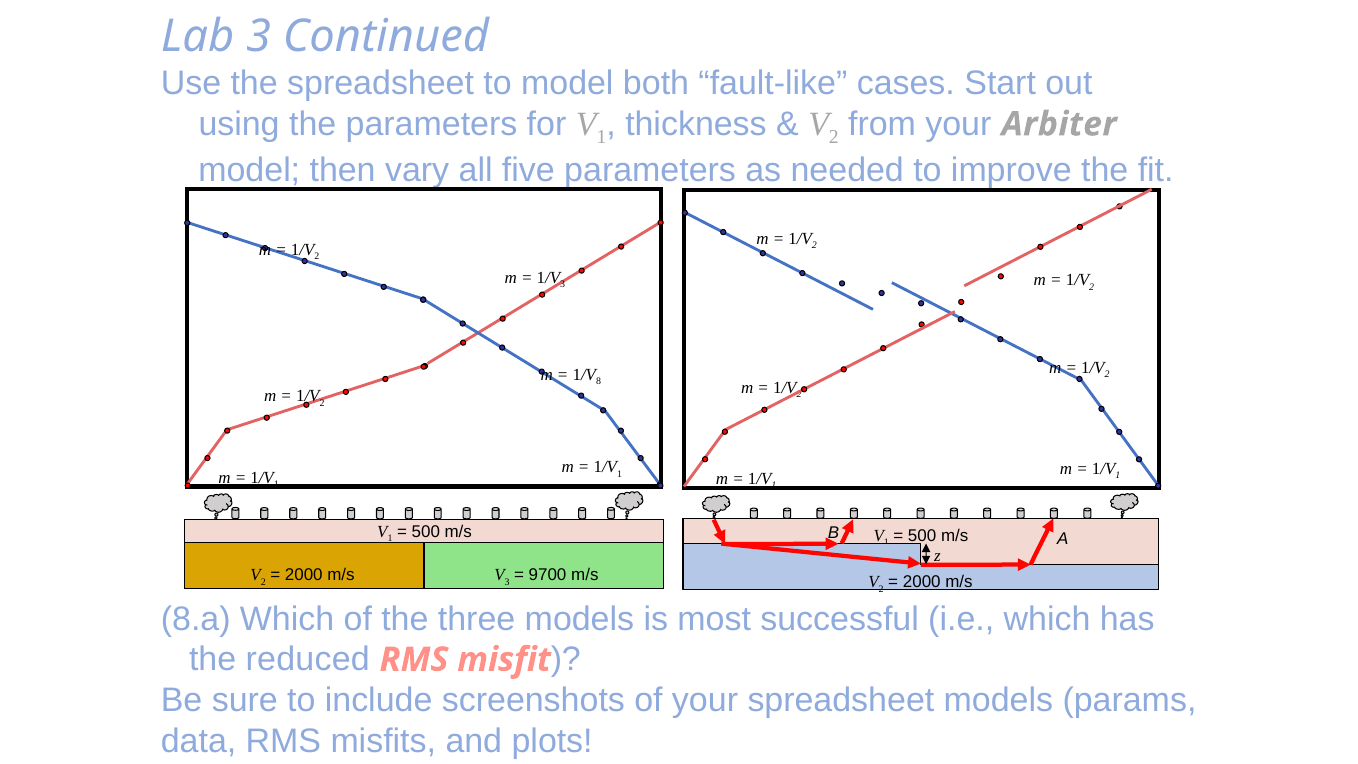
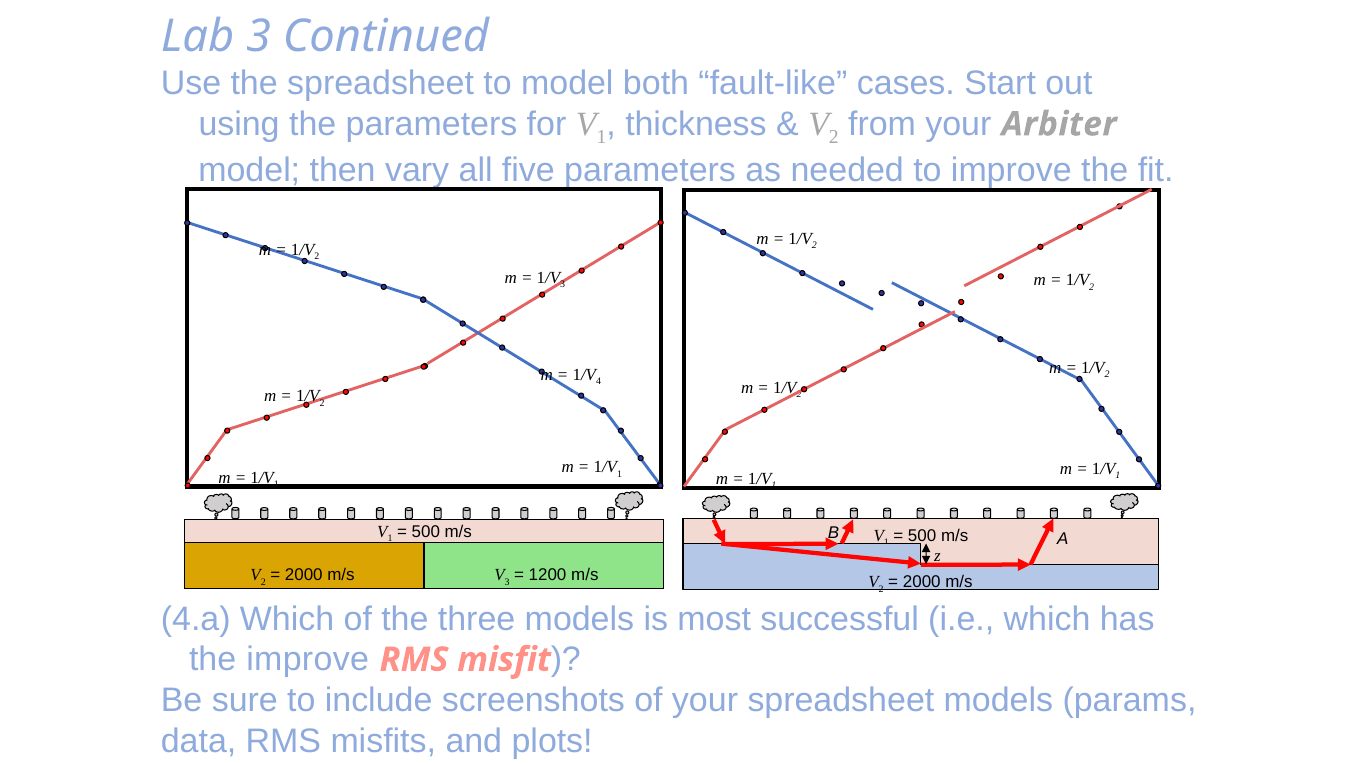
8: 8 -> 4 (599, 382)
9700: 9700 -> 1200 (548, 575)
8.a: 8.a -> 4.a (196, 619)
the reduced: reduced -> improve (308, 659)
